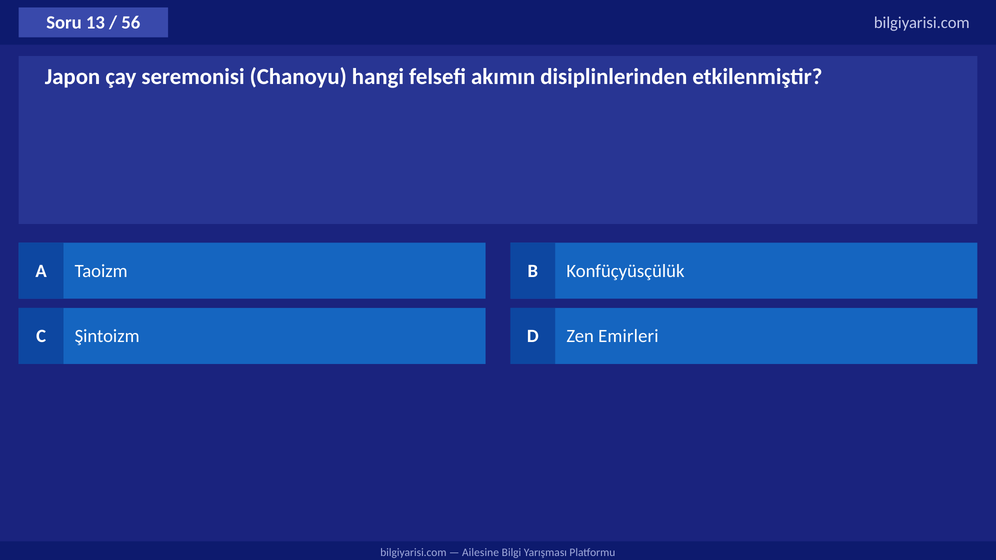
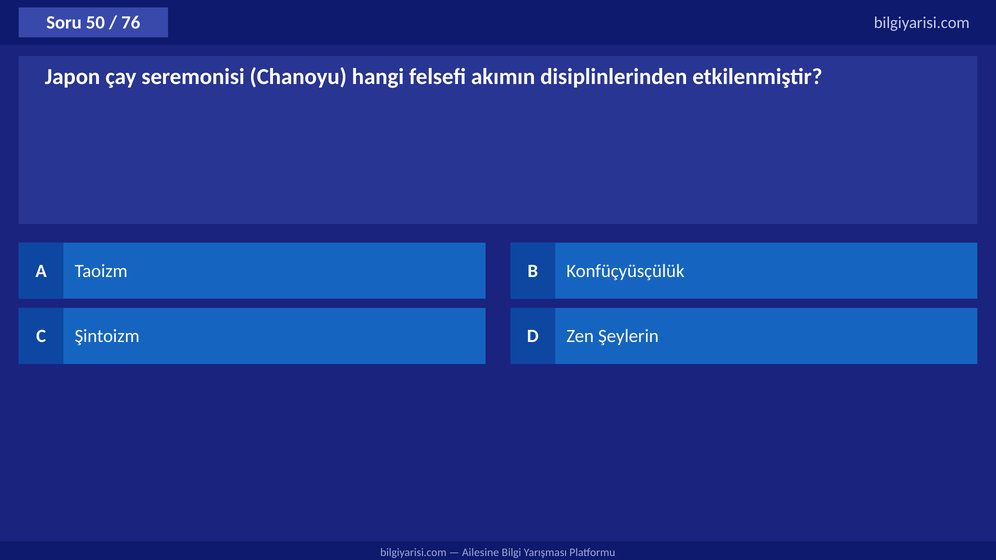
13: 13 -> 50 (95, 23)
56: 56 -> 76 (131, 23)
Emirleri: Emirleri -> Şeylerin (628, 336)
